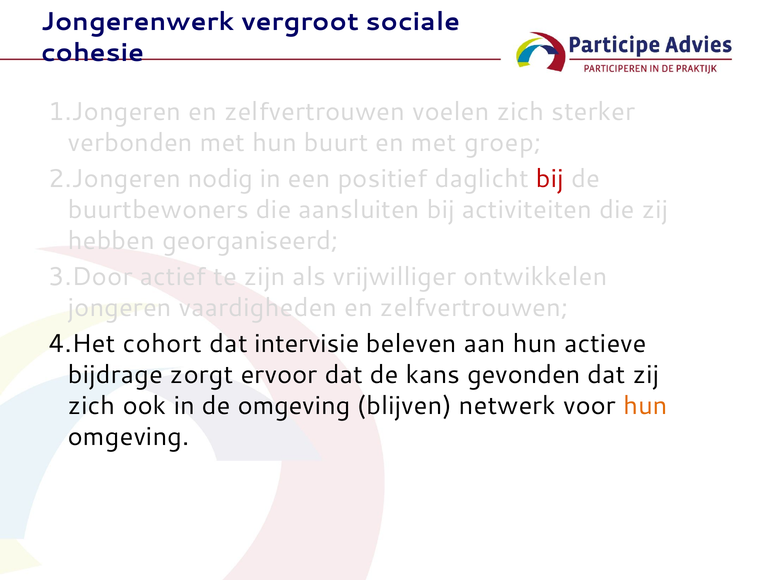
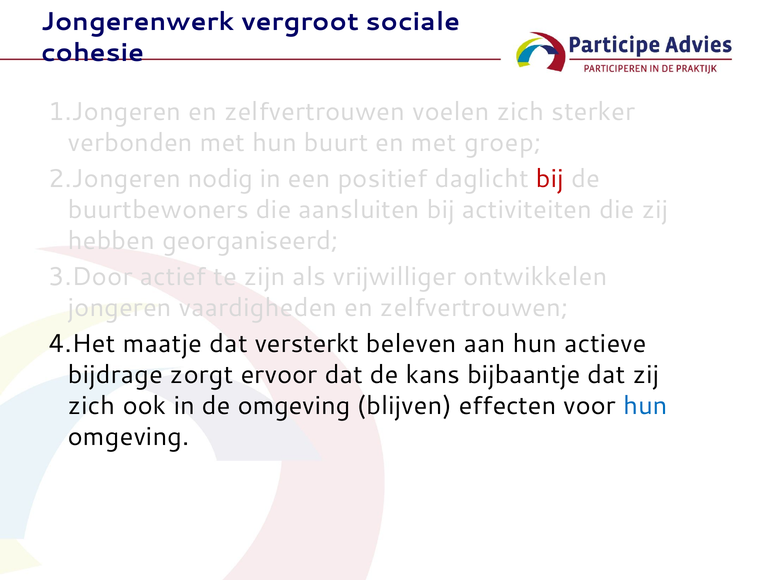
cohort: cohort -> maatje (162, 344)
intervisie: intervisie -> versterkt (307, 344)
gevonden: gevonden -> bijbaantje (524, 375)
netwerk: netwerk -> effecten (508, 406)
hun colour: orange -> blue (645, 406)
